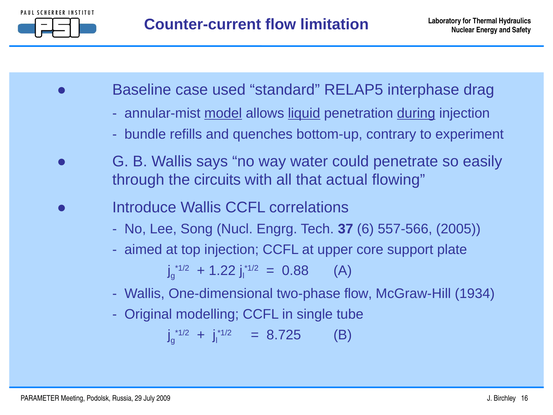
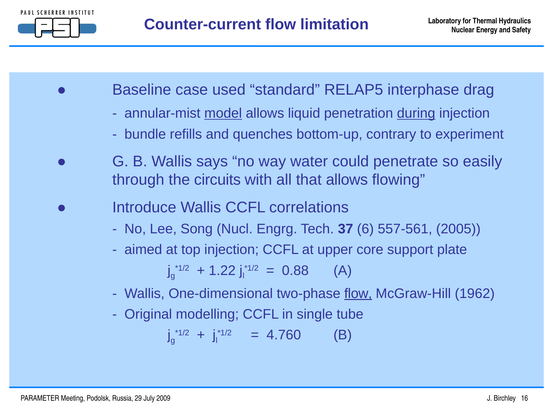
liquid underline: present -> none (304, 113)
that actual: actual -> allows (347, 180)
557-566: 557-566 -> 557-561 (405, 229)
flow underline: none -> present (358, 293)
1934: 1934 -> 1962 (475, 293)
8.725: 8.725 -> 4.760 (284, 335)
